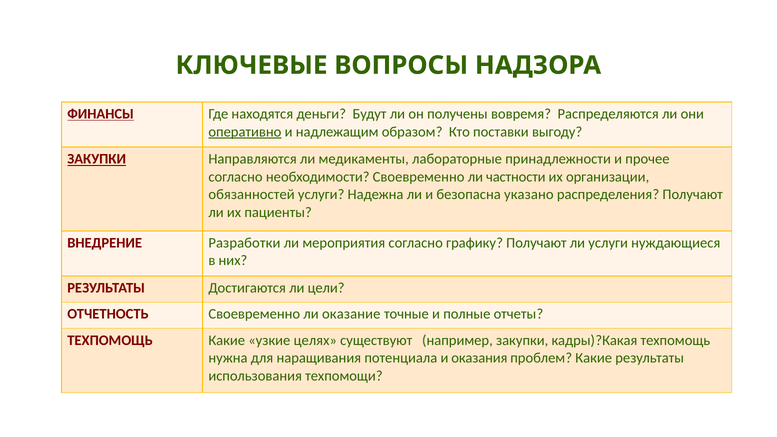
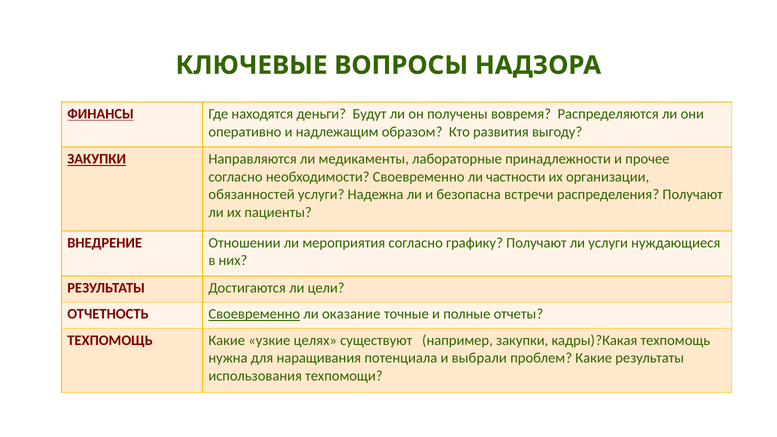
оперативно underline: present -> none (245, 132)
поставки: поставки -> развития (501, 132)
указано: указано -> встречи (529, 195)
Разработки: Разработки -> Отношении (244, 243)
Своевременно underline: none -> present (254, 314)
оказания: оказания -> выбрали (479, 358)
